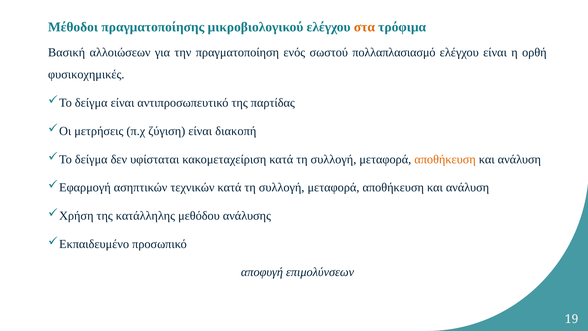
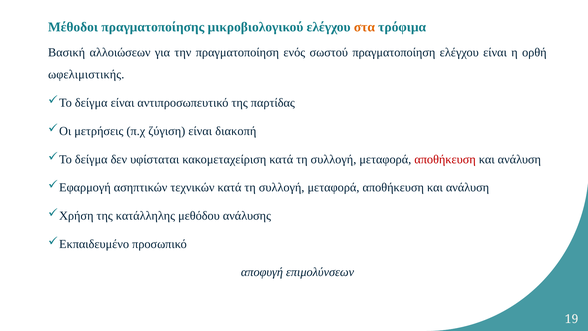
σωστού πολλαπλασιασμό: πολλαπλασιασμό -> πραγματοποίηση (394, 52)
φυσικοχημικές: φυσικοχημικές -> ωφελιμιστικής (86, 75)
αποθήκευση colour: orange -> red (445, 159)
